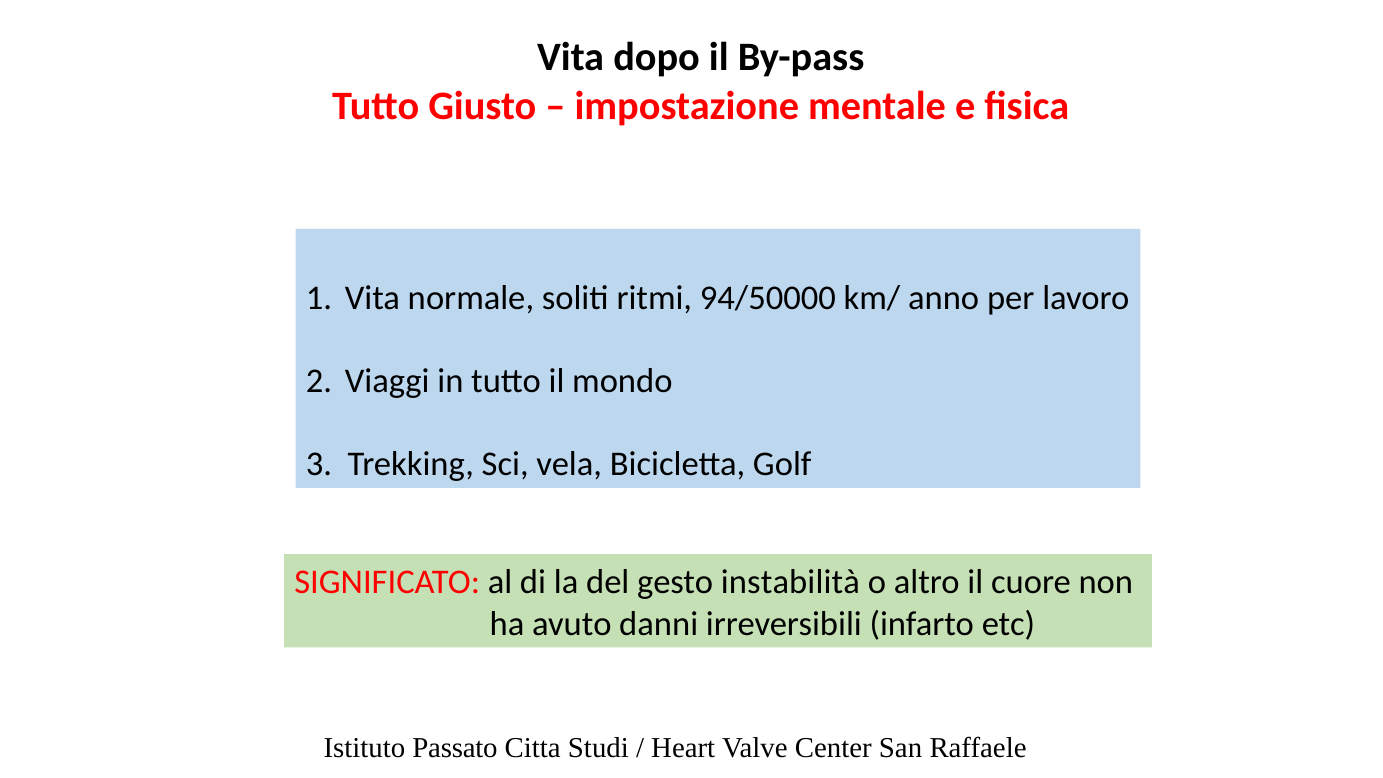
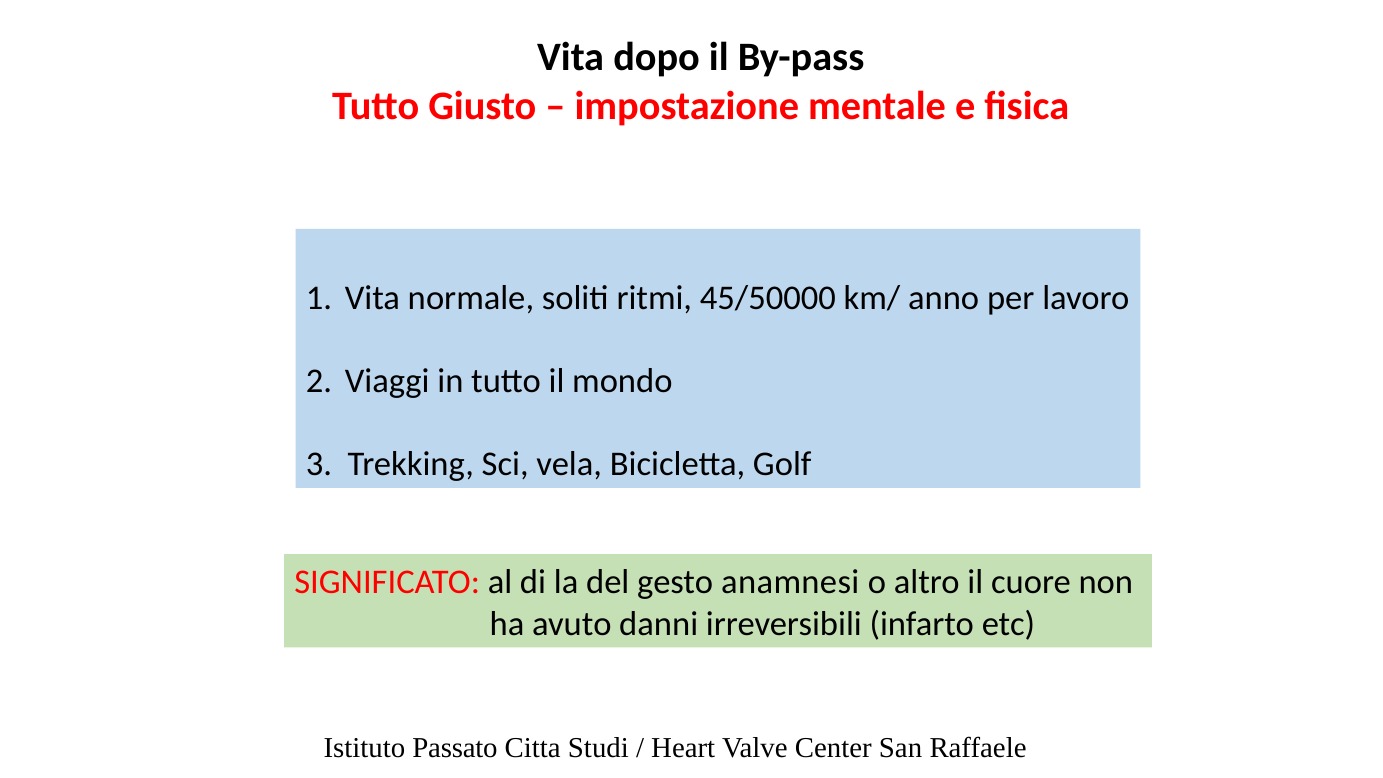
94/50000: 94/50000 -> 45/50000 (768, 299)
instabilità: instabilità -> anamnesi (790, 582)
